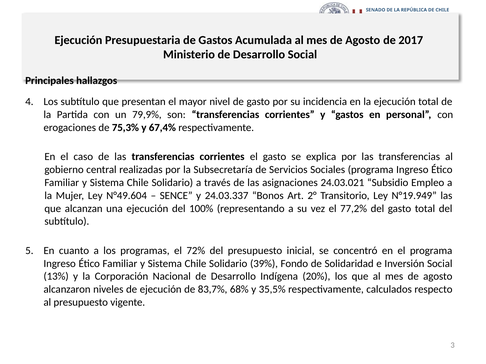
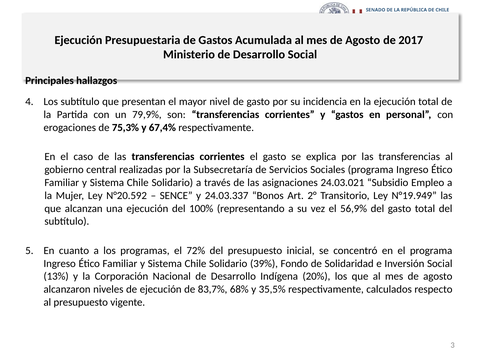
N°49.604: N°49.604 -> N°20.592 (127, 196)
77,2%: 77,2% -> 56,9% (354, 209)
